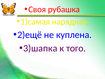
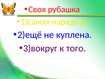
3)шапка: 3)шапка -> 3)вокруг (40, 48)
